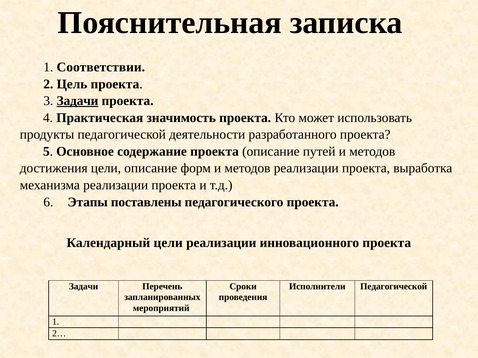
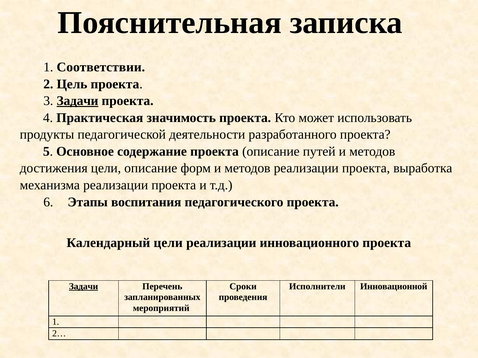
поставлены: поставлены -> воспитания (146, 202)
Задачи underline: none -> present (84, 287)
Исполнители Педагогической: Педагогической -> Инновационной (394, 287)
